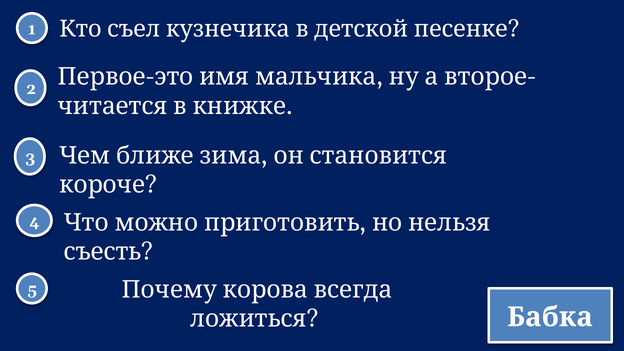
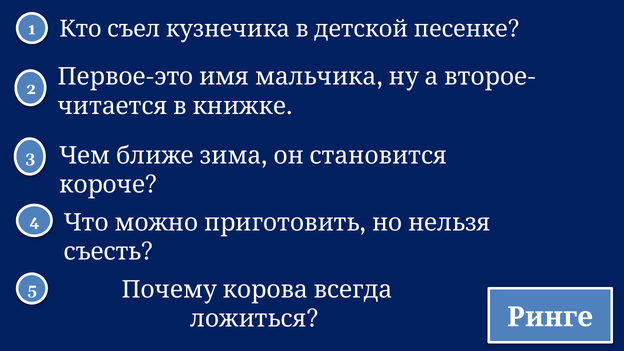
Бабка: Бабка -> Ринге (550, 317)
